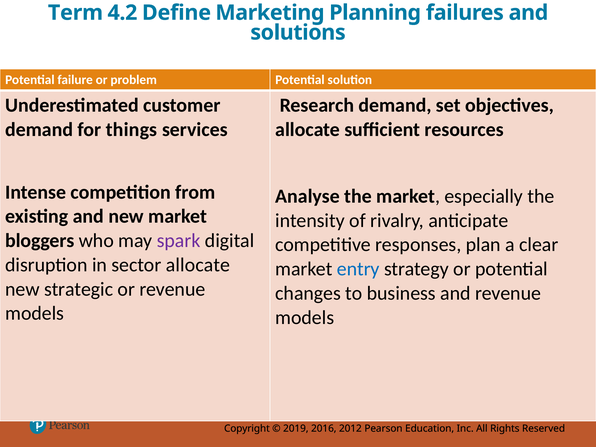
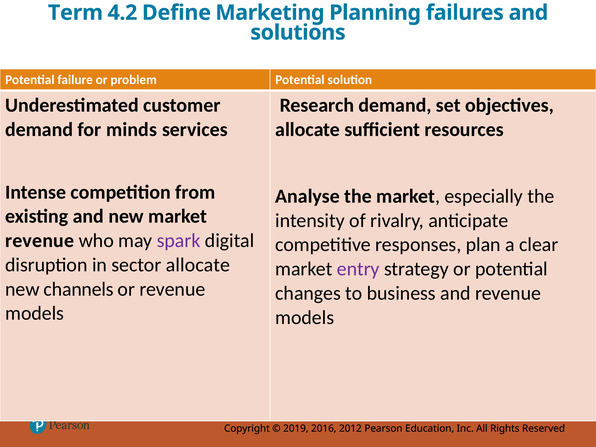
things: things -> minds (132, 130)
bloggers: bloggers -> revenue (40, 241)
entry colour: blue -> purple (358, 269)
strategic: strategic -> channels (79, 289)
